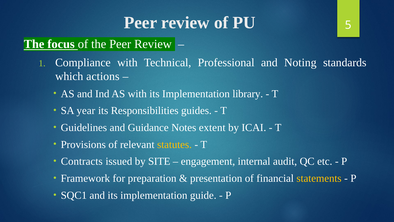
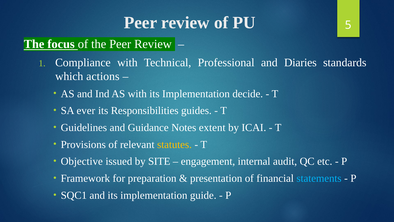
Noting: Noting -> Diaries (300, 62)
library: library -> decide (248, 94)
year: year -> ever (86, 110)
Contracts: Contracts -> Objective (82, 161)
statements colour: yellow -> light blue (319, 178)
